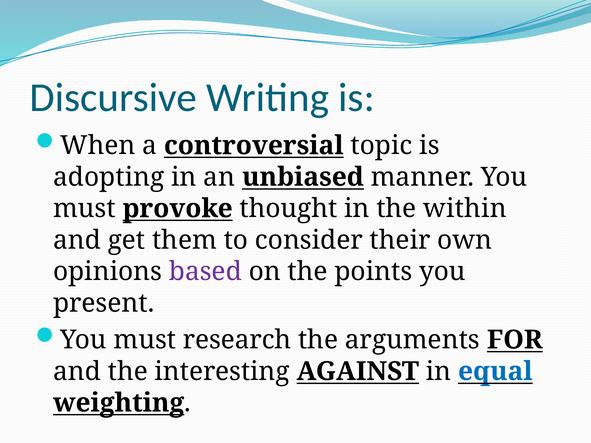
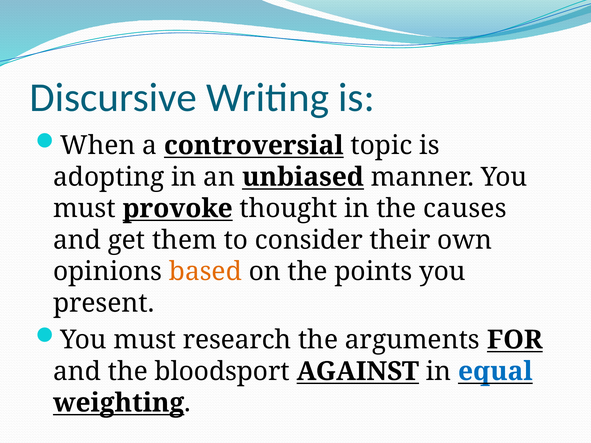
within: within -> causes (465, 209)
based colour: purple -> orange (205, 272)
interesting: interesting -> bloodsport (222, 372)
